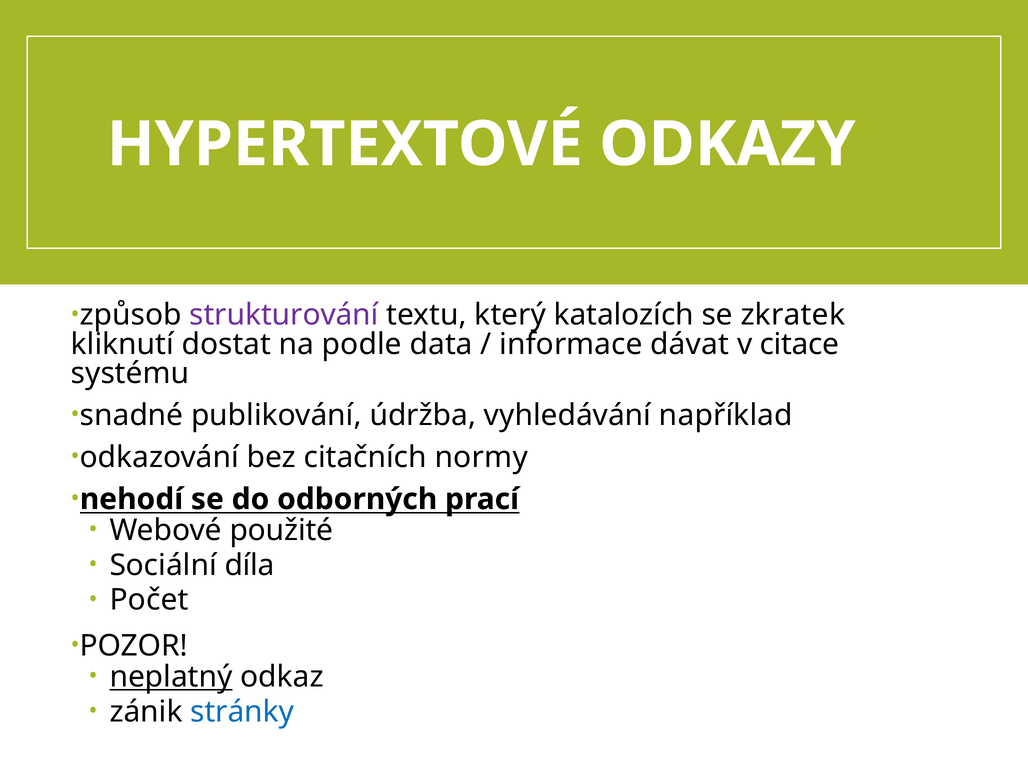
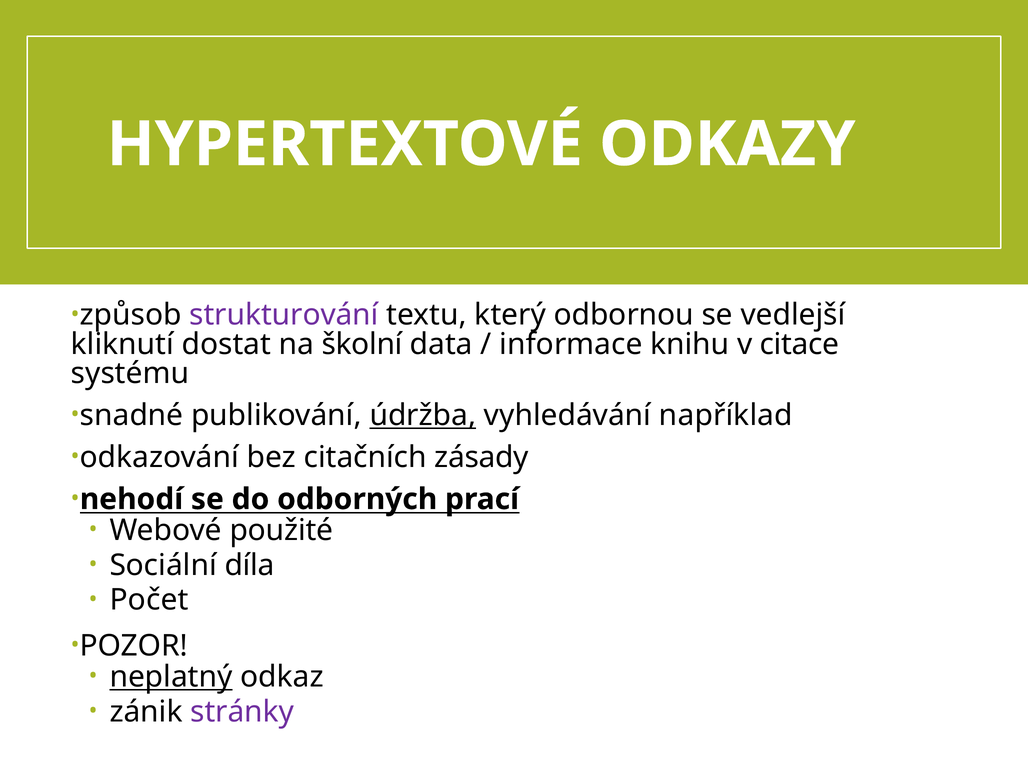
katalozích: katalozích -> odbornou (624, 315)
zkratek: zkratek -> vedlejší (793, 315)
podle: podle -> školní (362, 344)
dávat: dávat -> knihu (690, 344)
údržba underline: none -> present (423, 415)
normy: normy -> zásady (482, 457)
stránky colour: blue -> purple (242, 712)
